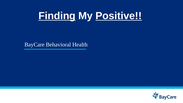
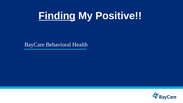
Positive underline: present -> none (119, 16)
